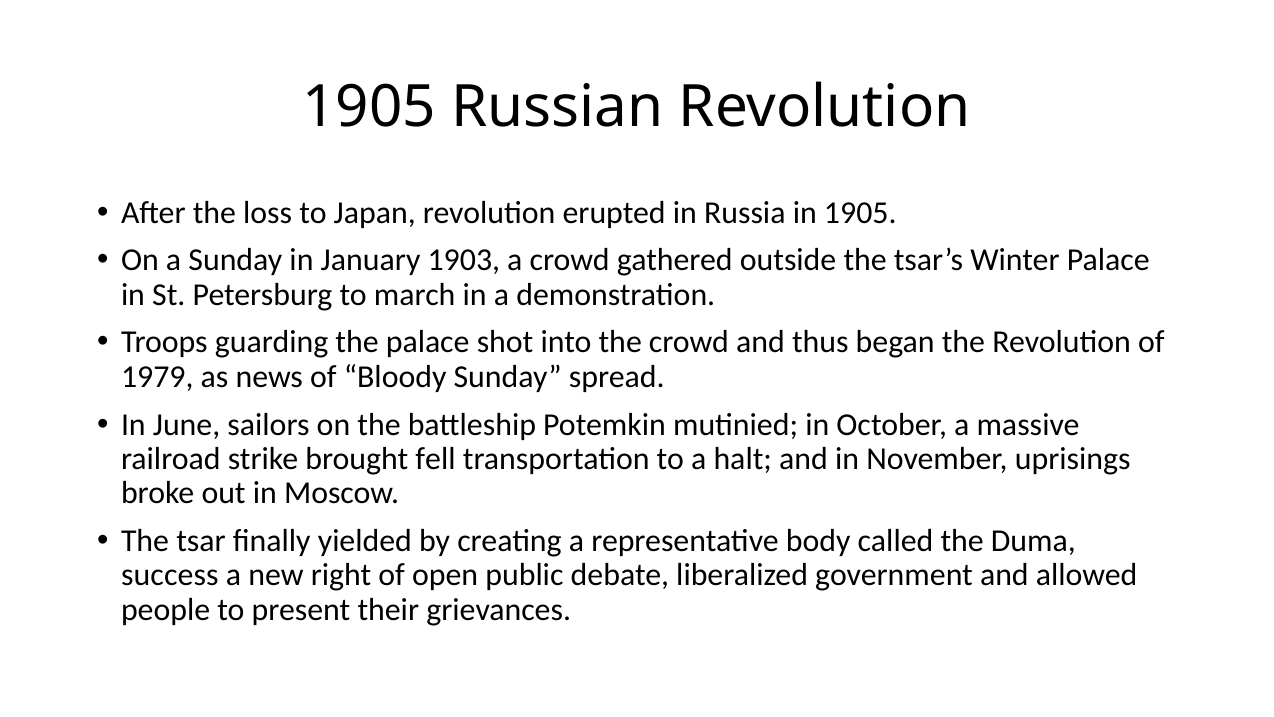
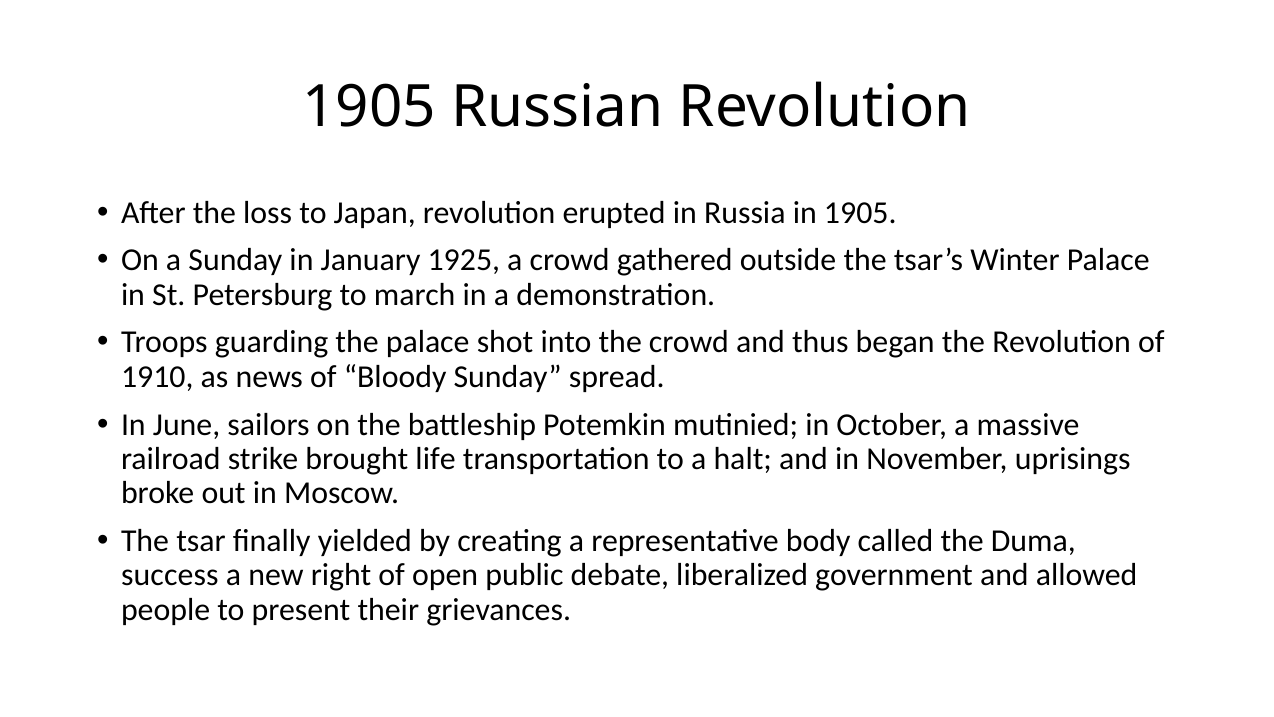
1903: 1903 -> 1925 (464, 260)
1979: 1979 -> 1910 (157, 377)
fell: fell -> life (436, 459)
